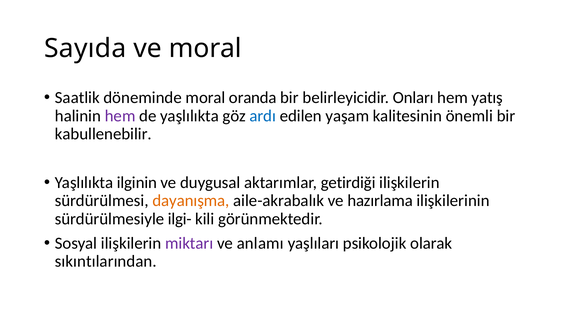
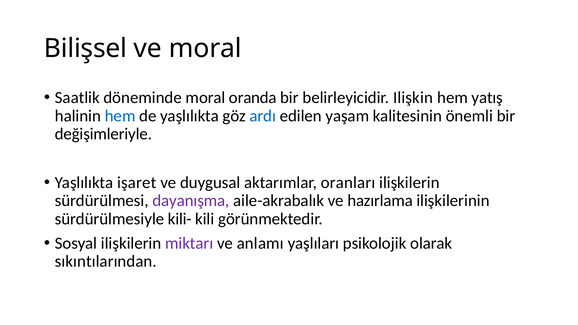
Sayıda: Sayıda -> Bilişsel (85, 49)
Onları: Onları -> Ilişkin (413, 98)
hem colour: purple -> blue (120, 116)
kabullenebilir: kabullenebilir -> değişimleriyle (103, 134)
ilginin: ilginin -> işaret (137, 183)
getirdiği: getirdiği -> oranları (348, 183)
dayanışma colour: orange -> purple (191, 201)
ilgi-: ilgi- -> kili- (180, 219)
